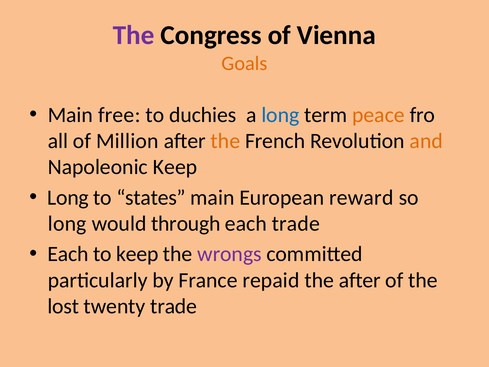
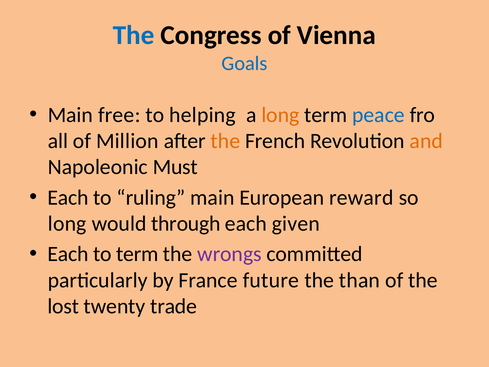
The colour: purple -> blue (134, 35)
Goals colour: orange -> blue (244, 63)
duchies: duchies -> helping (203, 115)
long colour: blue -> orange (280, 115)
peace colour: orange -> blue (378, 115)
Napoleonic Keep: Keep -> Must (175, 167)
Long: Long -> Each (68, 197)
states: states -> ruling (151, 197)
each trade: trade -> given (296, 224)
to keep: keep -> term (137, 254)
repaid: repaid -> future (271, 280)
the after: after -> than (359, 280)
